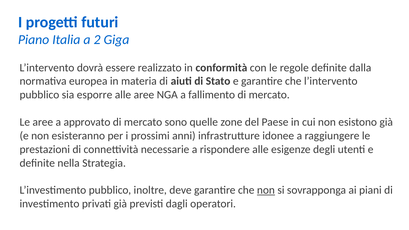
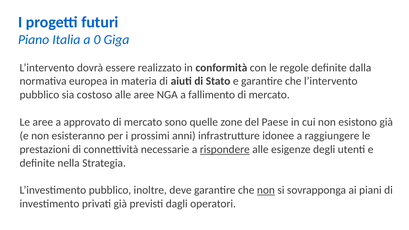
2: 2 -> 0 (97, 40)
esporre: esporre -> costoso (95, 95)
rispondere underline: none -> present (225, 149)
